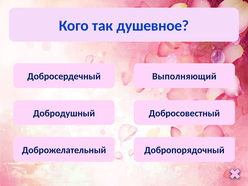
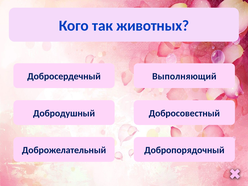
душевное: душевное -> животных (153, 26)
